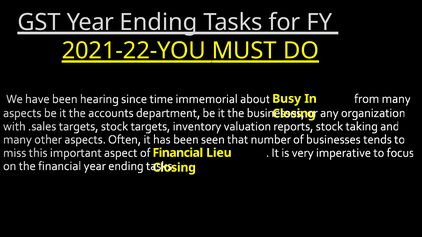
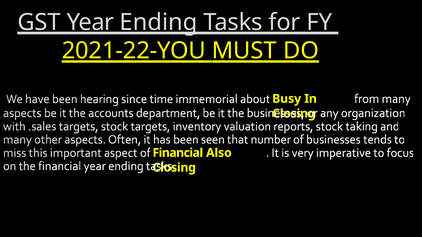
Lieu: Lieu -> Also (219, 153)
